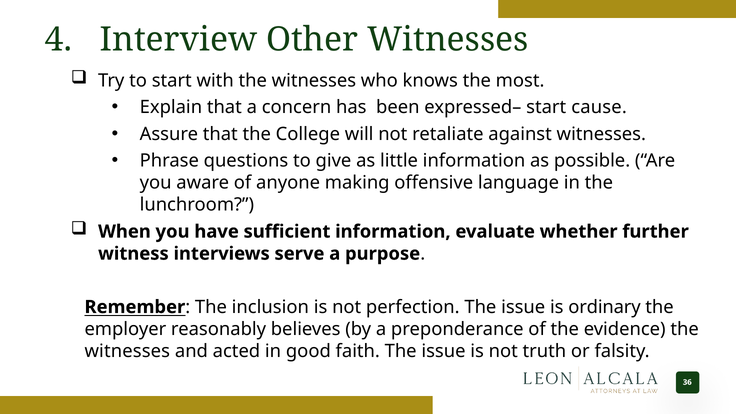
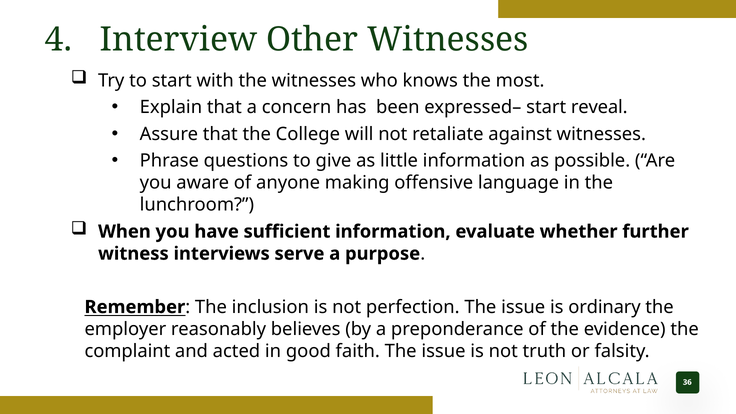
cause: cause -> reveal (599, 107)
witnesses: witnesses -> complaint (127, 351)
